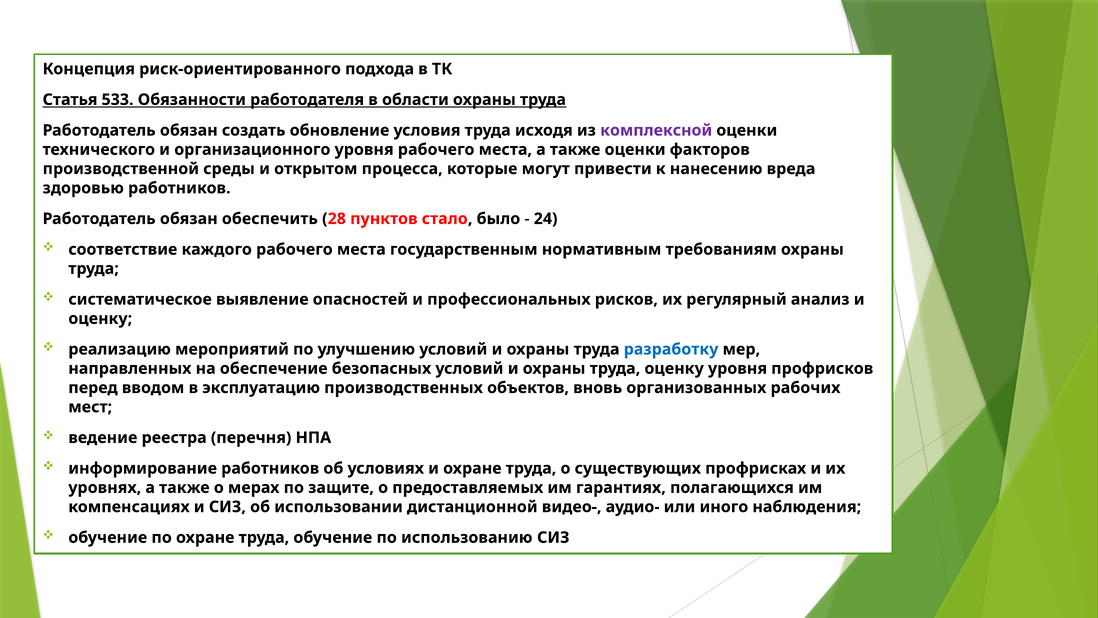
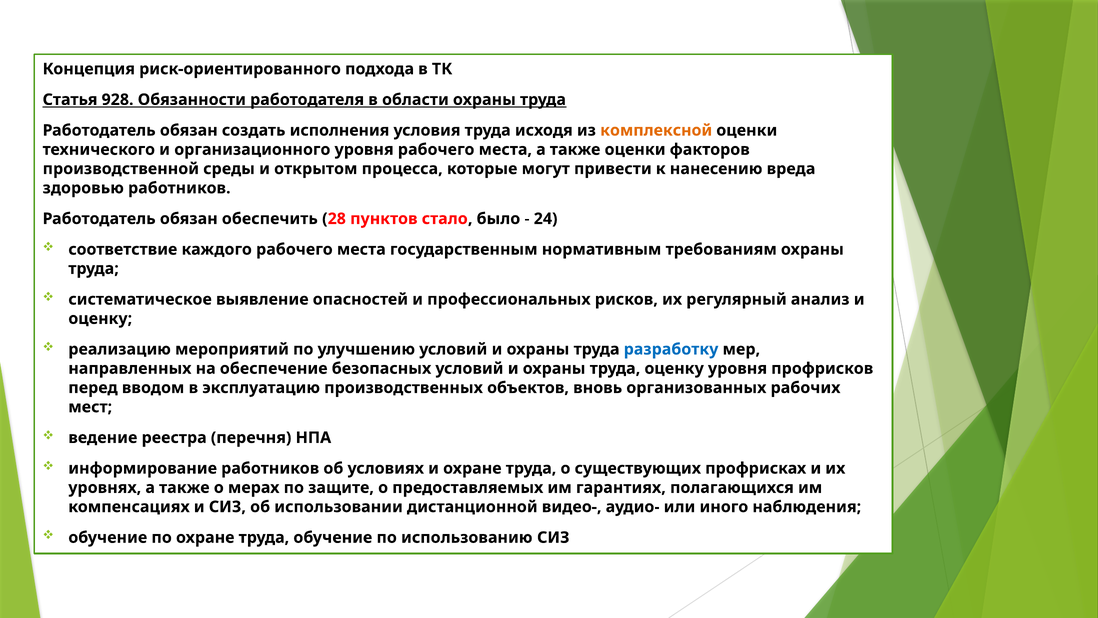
533: 533 -> 928 (118, 100)
обновление: обновление -> исполнения (340, 130)
комплексной colour: purple -> orange (656, 130)
